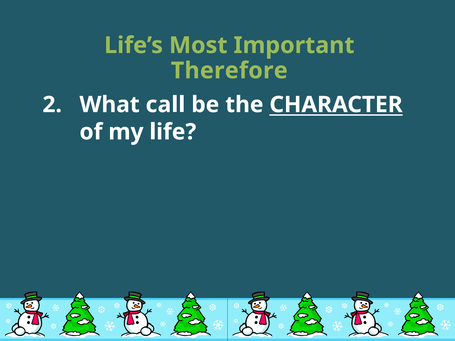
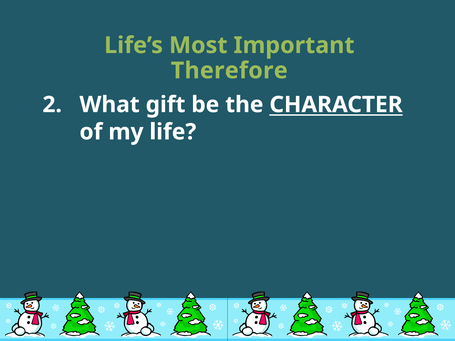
call: call -> gift (166, 105)
